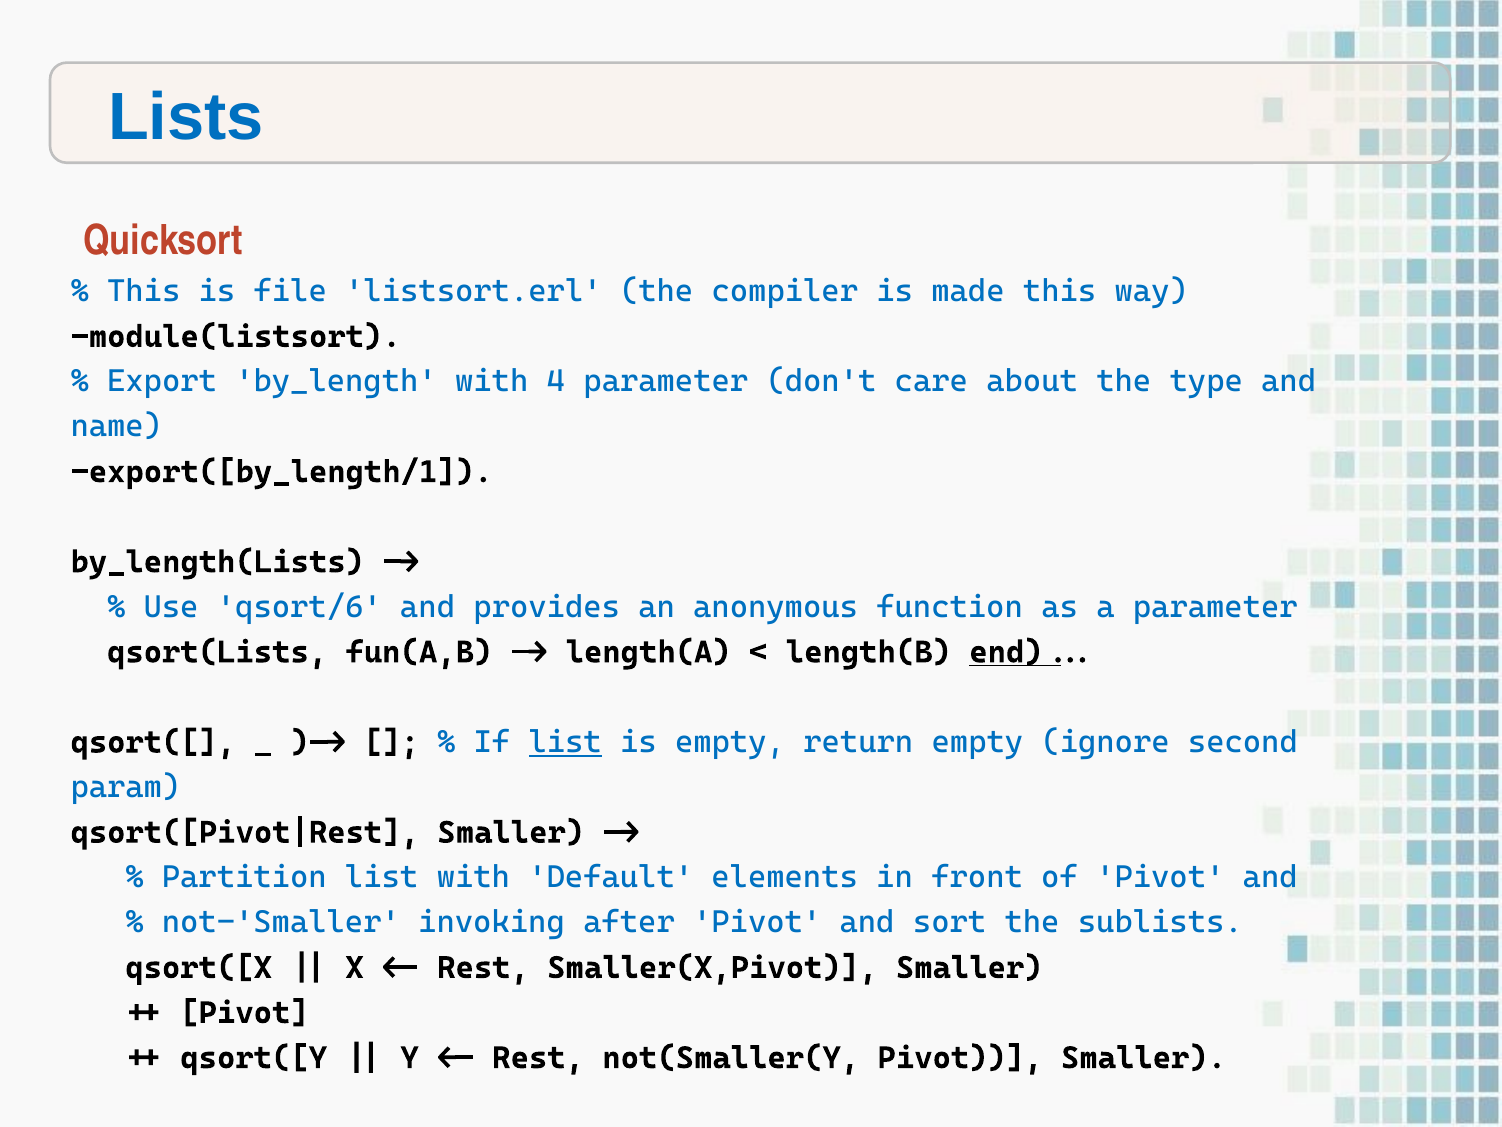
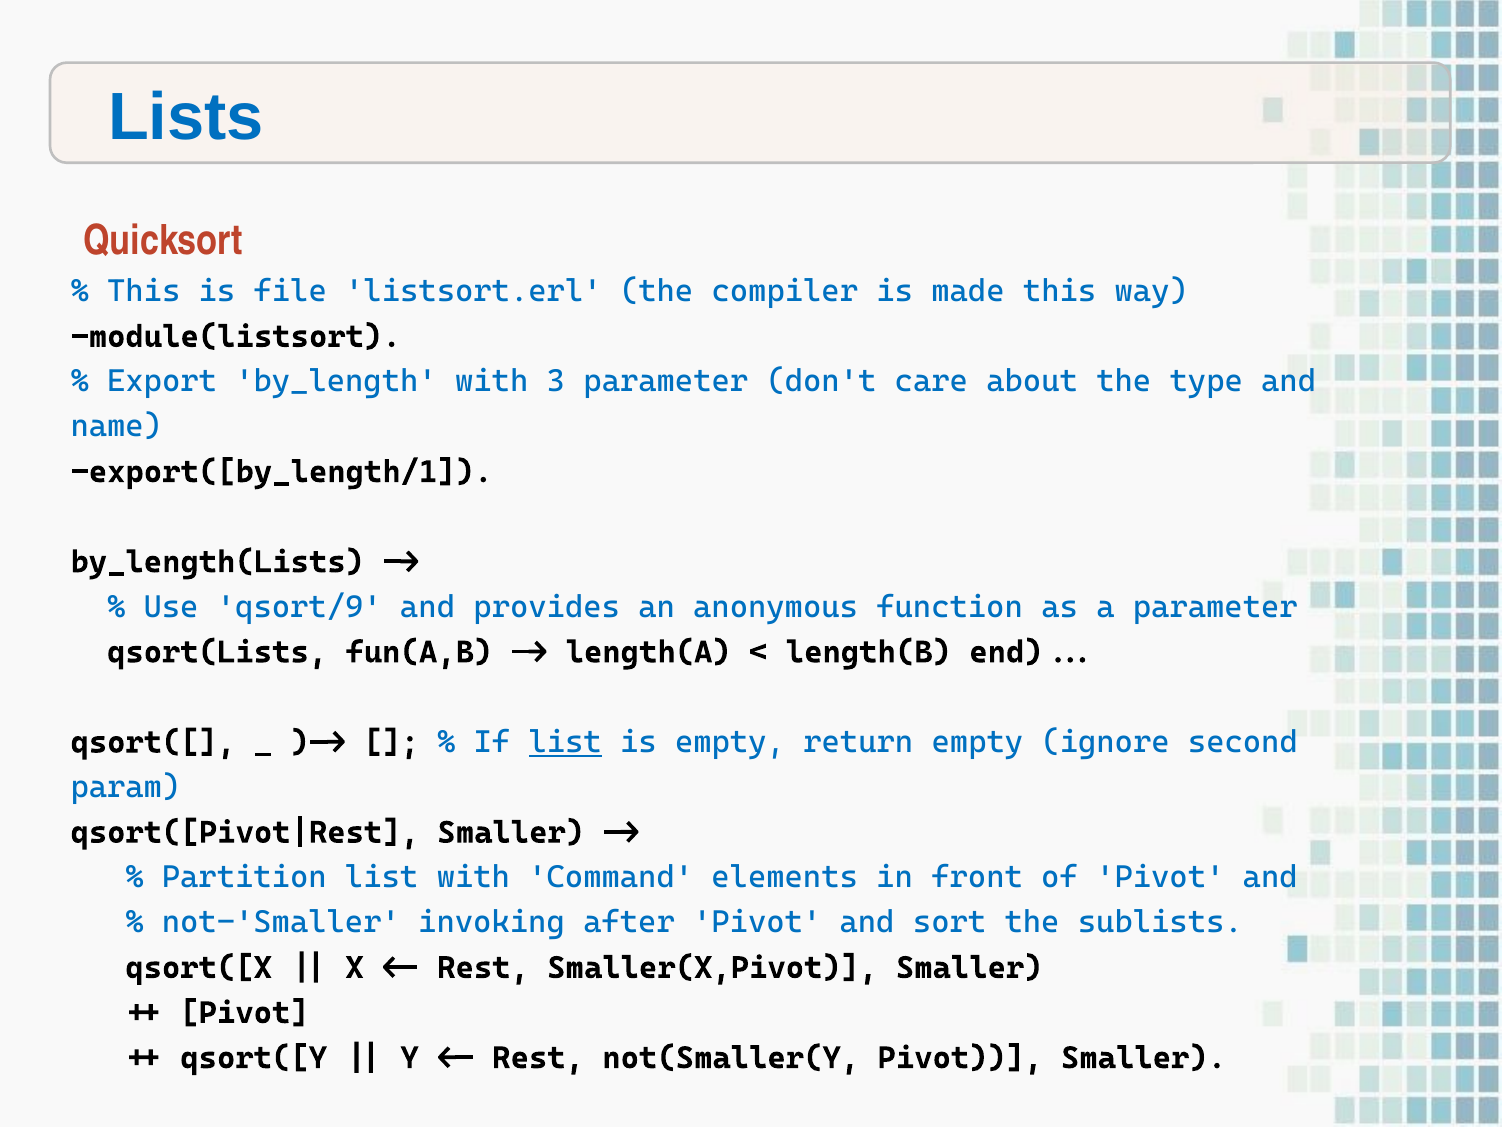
4: 4 -> 3 (556, 381)
qsort/6: qsort/6 -> qsort/9 (299, 607)
end underline: present -> none (1015, 652)
Default: Default -> Command (611, 877)
